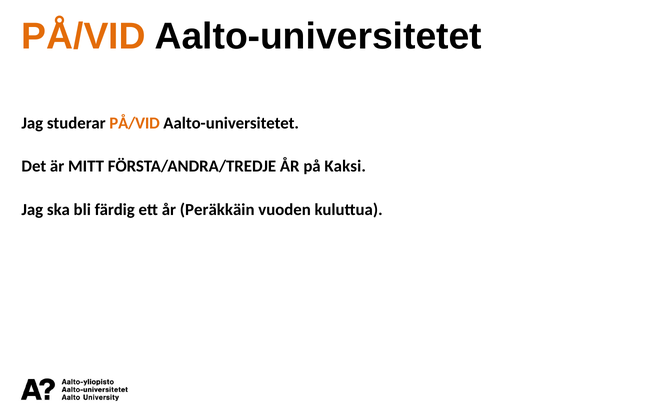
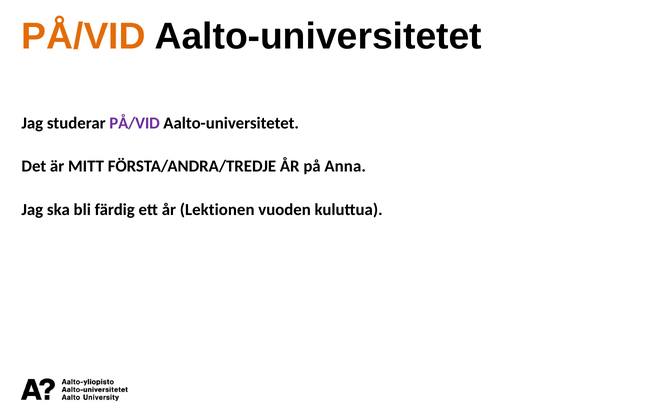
PÅ/VID colour: orange -> purple (135, 123)
Kaksi: Kaksi -> Anna (345, 166)
Peräkkäin: Peräkkäin -> Lektionen (217, 209)
